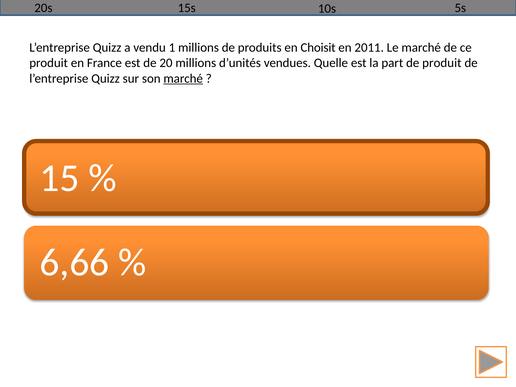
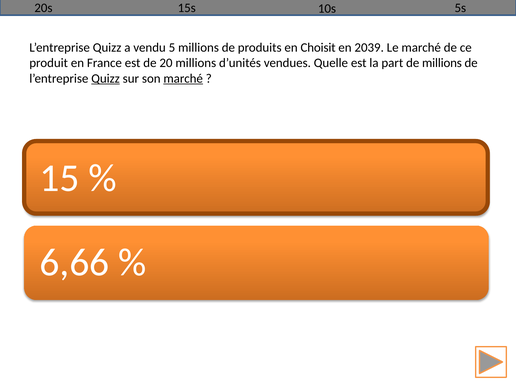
1: 1 -> 5 (172, 47)
2011: 2011 -> 2039 (369, 47)
de produit: produit -> millions (442, 63)
Quizz underline: none -> present (106, 78)
